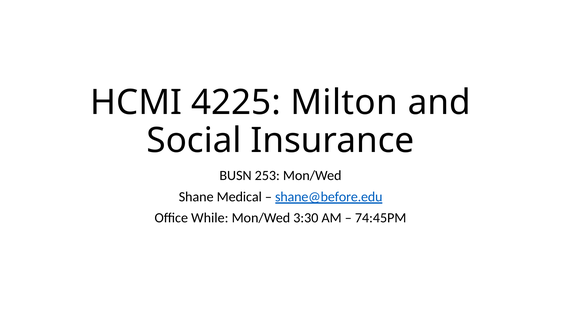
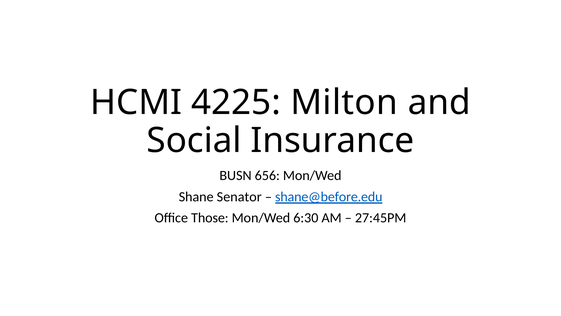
253: 253 -> 656 (267, 175)
Medical: Medical -> Senator (239, 197)
While: While -> Those (210, 218)
3:30: 3:30 -> 6:30 (306, 218)
74:45PM: 74:45PM -> 27:45PM (381, 218)
